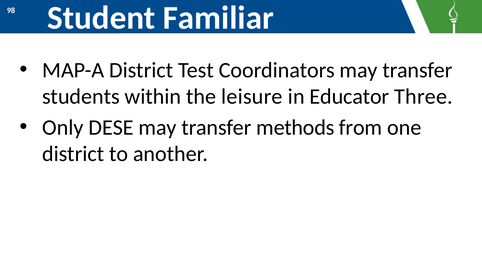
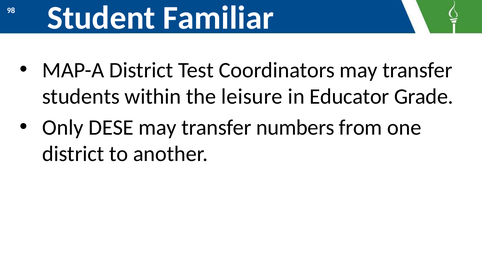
Three: Three -> Grade (424, 97)
methods: methods -> numbers (295, 128)
